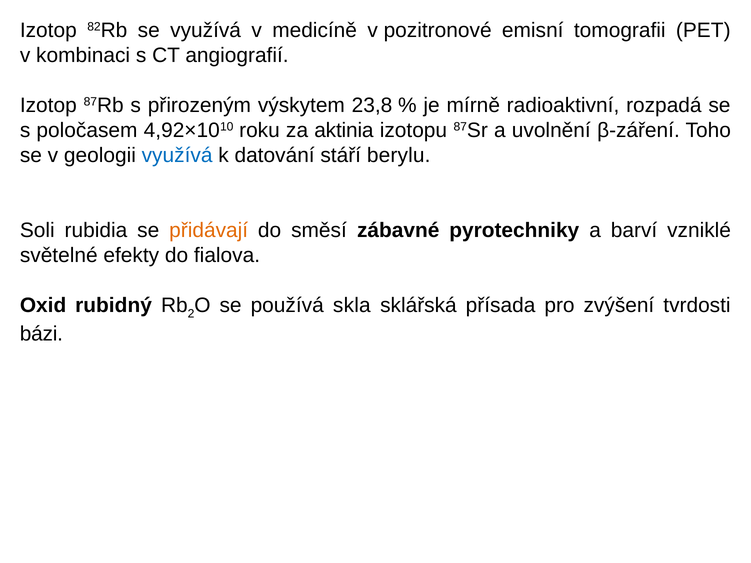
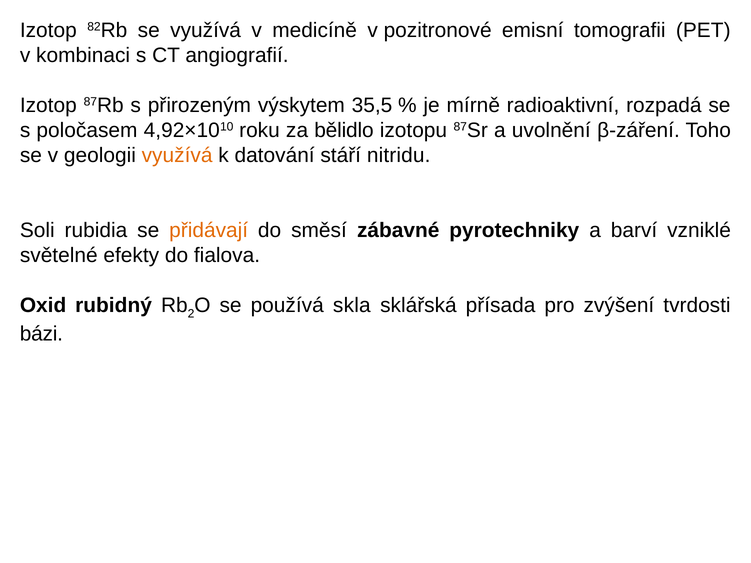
23,8: 23,8 -> 35,5 (372, 105)
aktinia: aktinia -> bělidlo (344, 130)
využívá colour: blue -> orange (177, 155)
berylu: berylu -> nitridu (399, 155)
